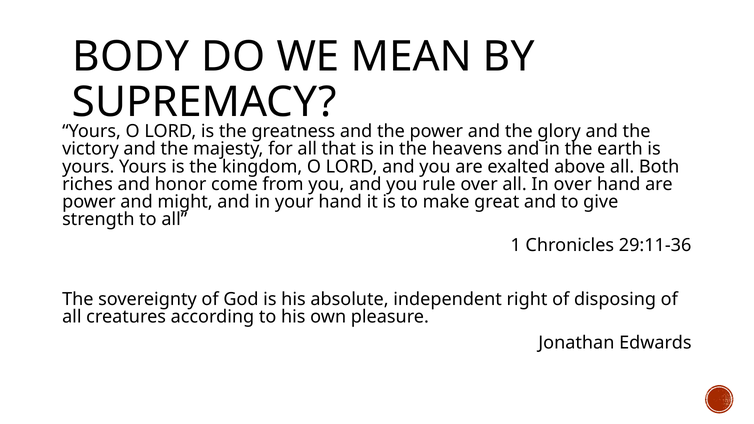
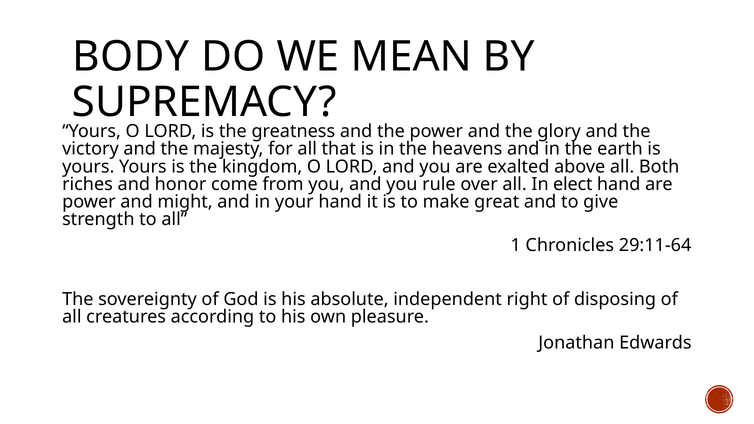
In over: over -> elect (573, 184)
29:11-36: 29:11-36 -> 29:11-64 (655, 245)
